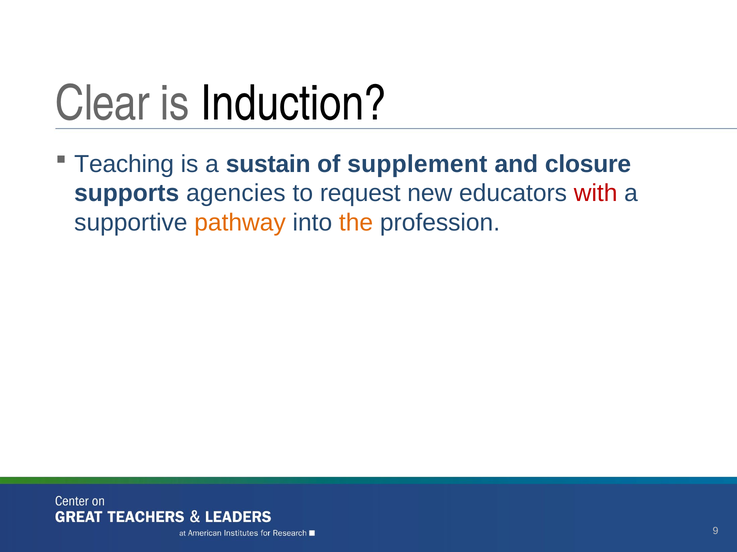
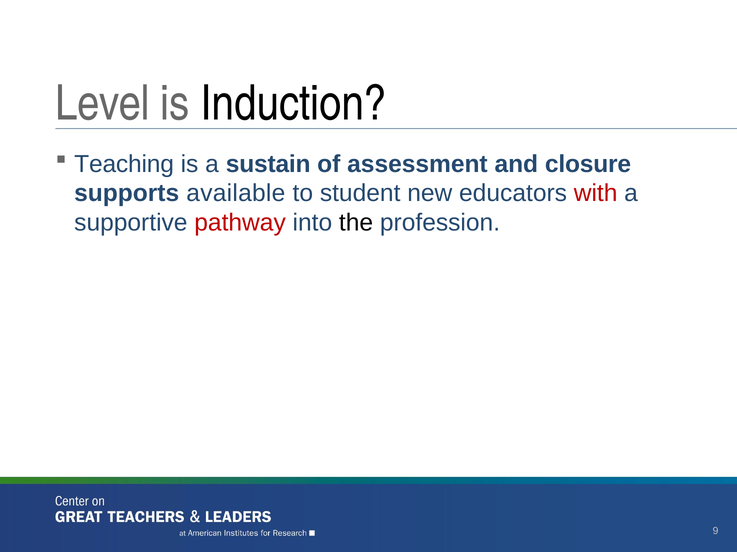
Clear: Clear -> Level (103, 104)
supplement: supplement -> assessment (417, 164)
agencies: agencies -> available (236, 194)
request: request -> student (360, 194)
pathway colour: orange -> red (240, 223)
the colour: orange -> black (356, 223)
